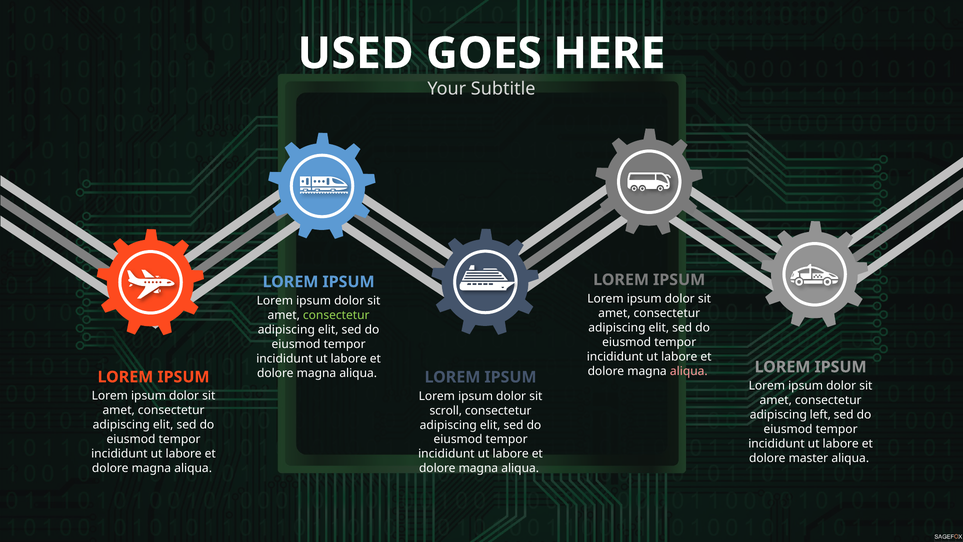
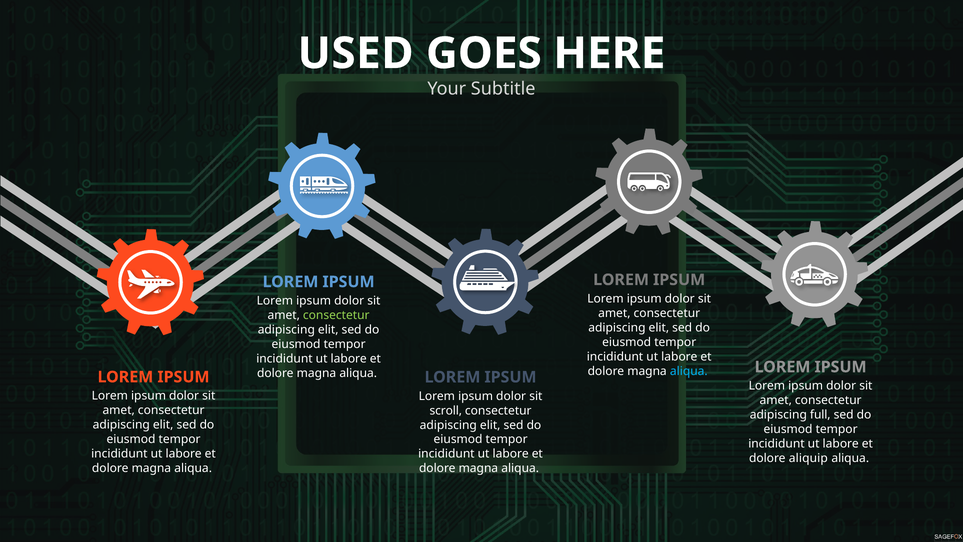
aliqua colour: pink -> light blue (689, 371)
left: left -> full (820, 415)
master: master -> aliquip (808, 458)
